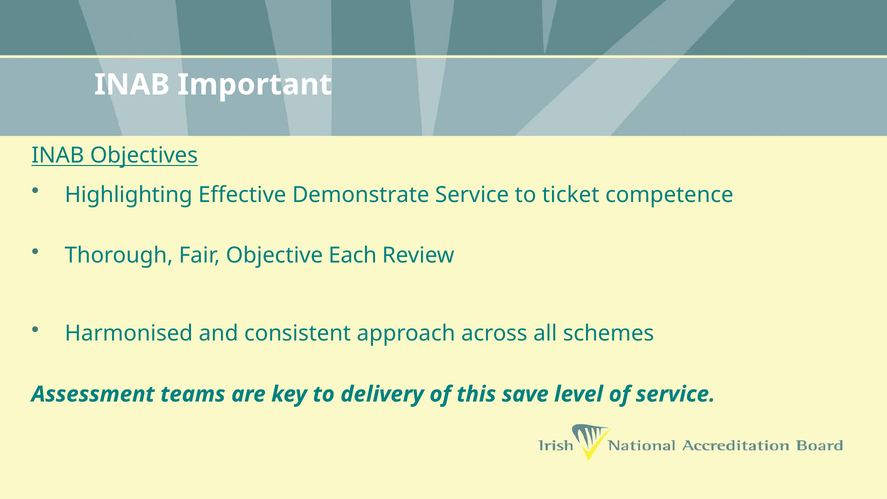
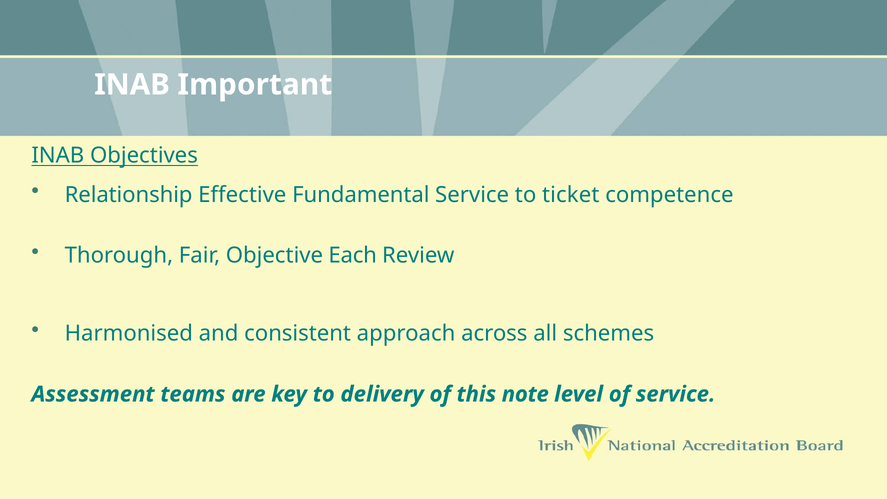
Highlighting: Highlighting -> Relationship (129, 195)
Demonstrate: Demonstrate -> Fundamental (361, 195)
save: save -> note (525, 394)
